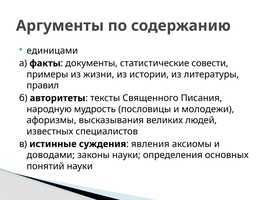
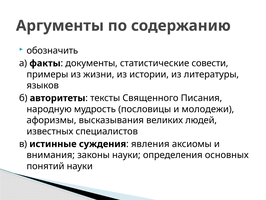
единицами: единицами -> обозначить (52, 51)
правил: правил -> языков (43, 85)
доводами: доводами -> внимания (51, 155)
